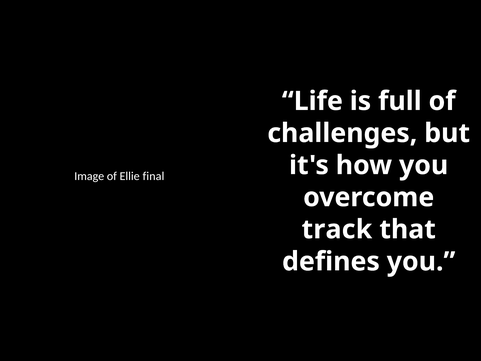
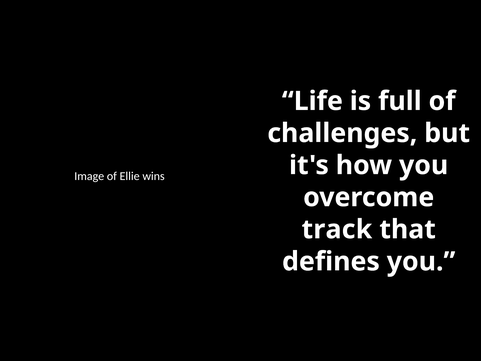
final: final -> wins (154, 176)
